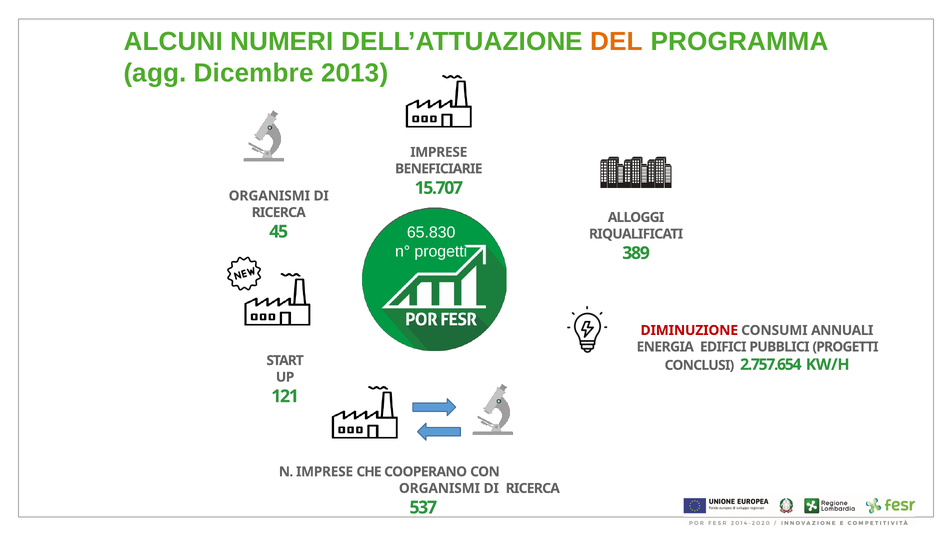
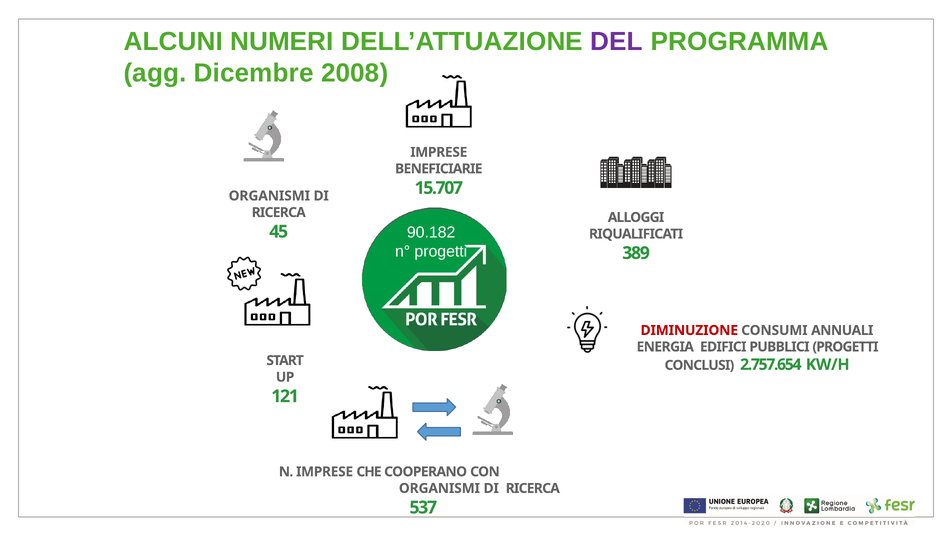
DEL colour: orange -> purple (617, 41)
2013: 2013 -> 2008 (355, 73)
65.830: 65.830 -> 90.182 (431, 232)
